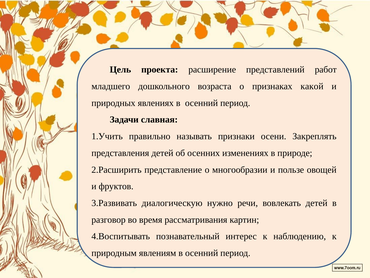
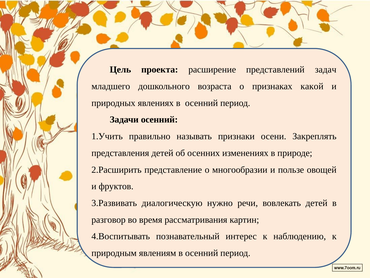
работ: работ -> задач (326, 70)
Задачи славная: славная -> осенний (159, 119)
